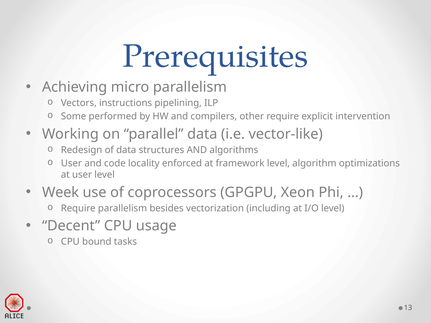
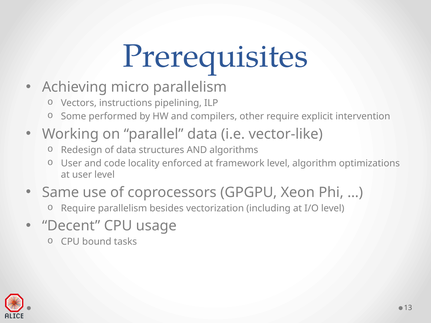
Week: Week -> Same (61, 193)
